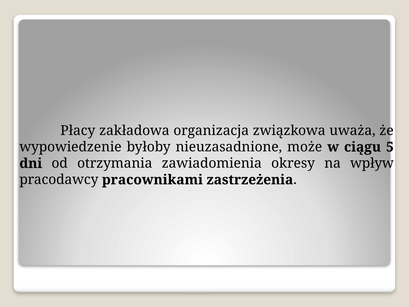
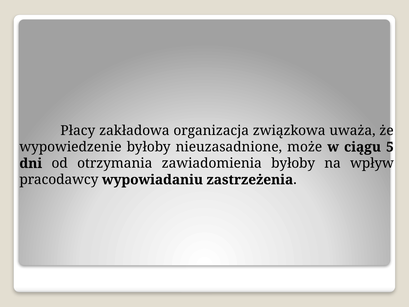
zawiadomienia okresy: okresy -> byłoby (293, 163)
pracownikami: pracownikami -> wypowiadaniu (152, 180)
